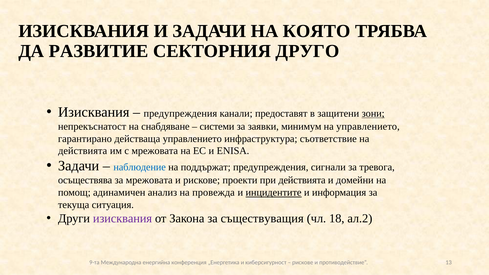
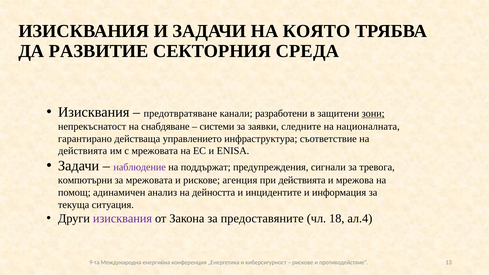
ДРУГО: ДРУГО -> СРЕДА (307, 51)
предупреждения: предупреждения -> предотвратяване (180, 113)
предоставят: предоставят -> разработени (281, 113)
минимум: минимум -> следните (301, 127)
на управлението: управлението -> националната (368, 127)
наблюдение colour: blue -> purple (140, 167)
осъществява: осъществява -> компютърни (85, 180)
проекти: проекти -> агенция (240, 180)
домейни: домейни -> мрежова (355, 180)
провежда: провежда -> дейността (214, 193)
инцидентите underline: present -> none (274, 193)
съществуващия: съществуващия -> предоставяните (262, 218)
ал.2: ал.2 -> ал.4 (360, 218)
